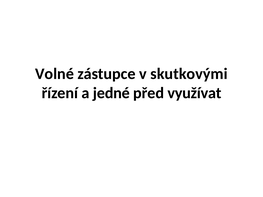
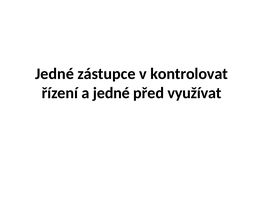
Volné: Volné -> Jedné (54, 74)
skutkovými: skutkovými -> kontrolovat (189, 74)
